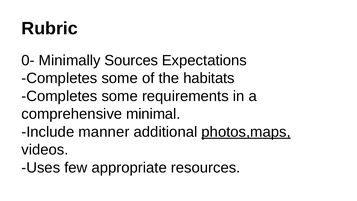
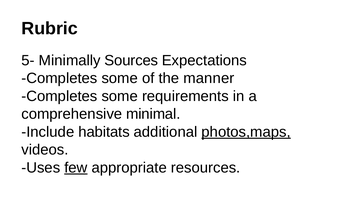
0-: 0- -> 5- (28, 60)
habitats: habitats -> manner (209, 78)
manner: manner -> habitats (104, 132)
few underline: none -> present (76, 167)
